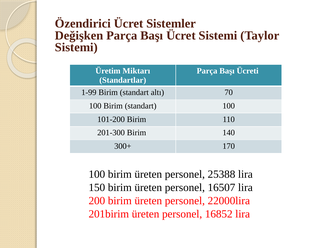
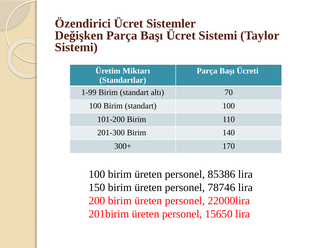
25388: 25388 -> 85386 (221, 175)
16507: 16507 -> 78746 (221, 188)
16852: 16852 -> 15650 (219, 214)
